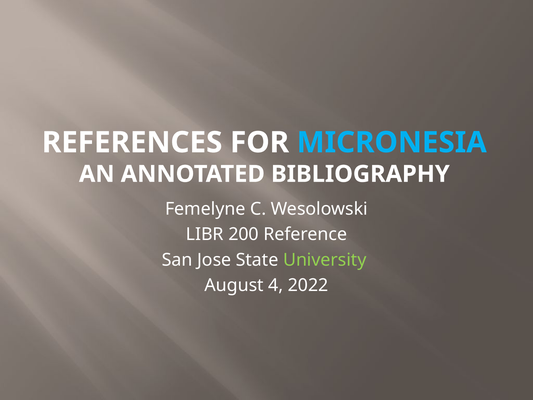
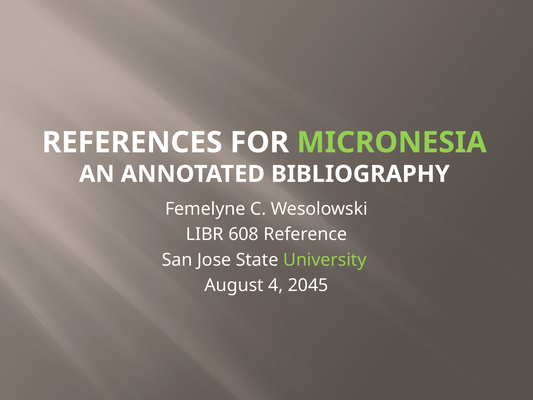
MICRONESIA colour: light blue -> light green (392, 142)
200: 200 -> 608 (244, 234)
2022: 2022 -> 2045 (308, 285)
